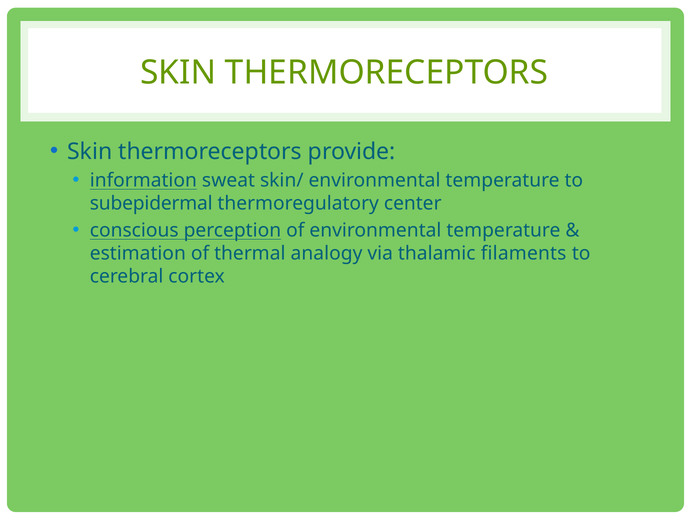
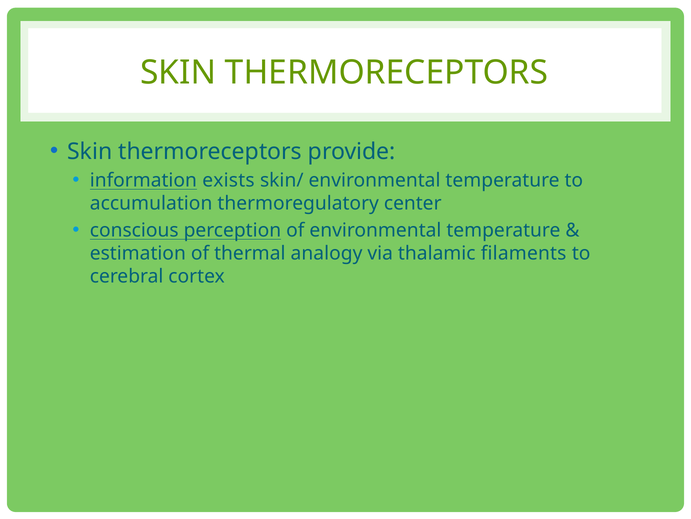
sweat: sweat -> exists (228, 180)
subepidermal: subepidermal -> accumulation (151, 203)
